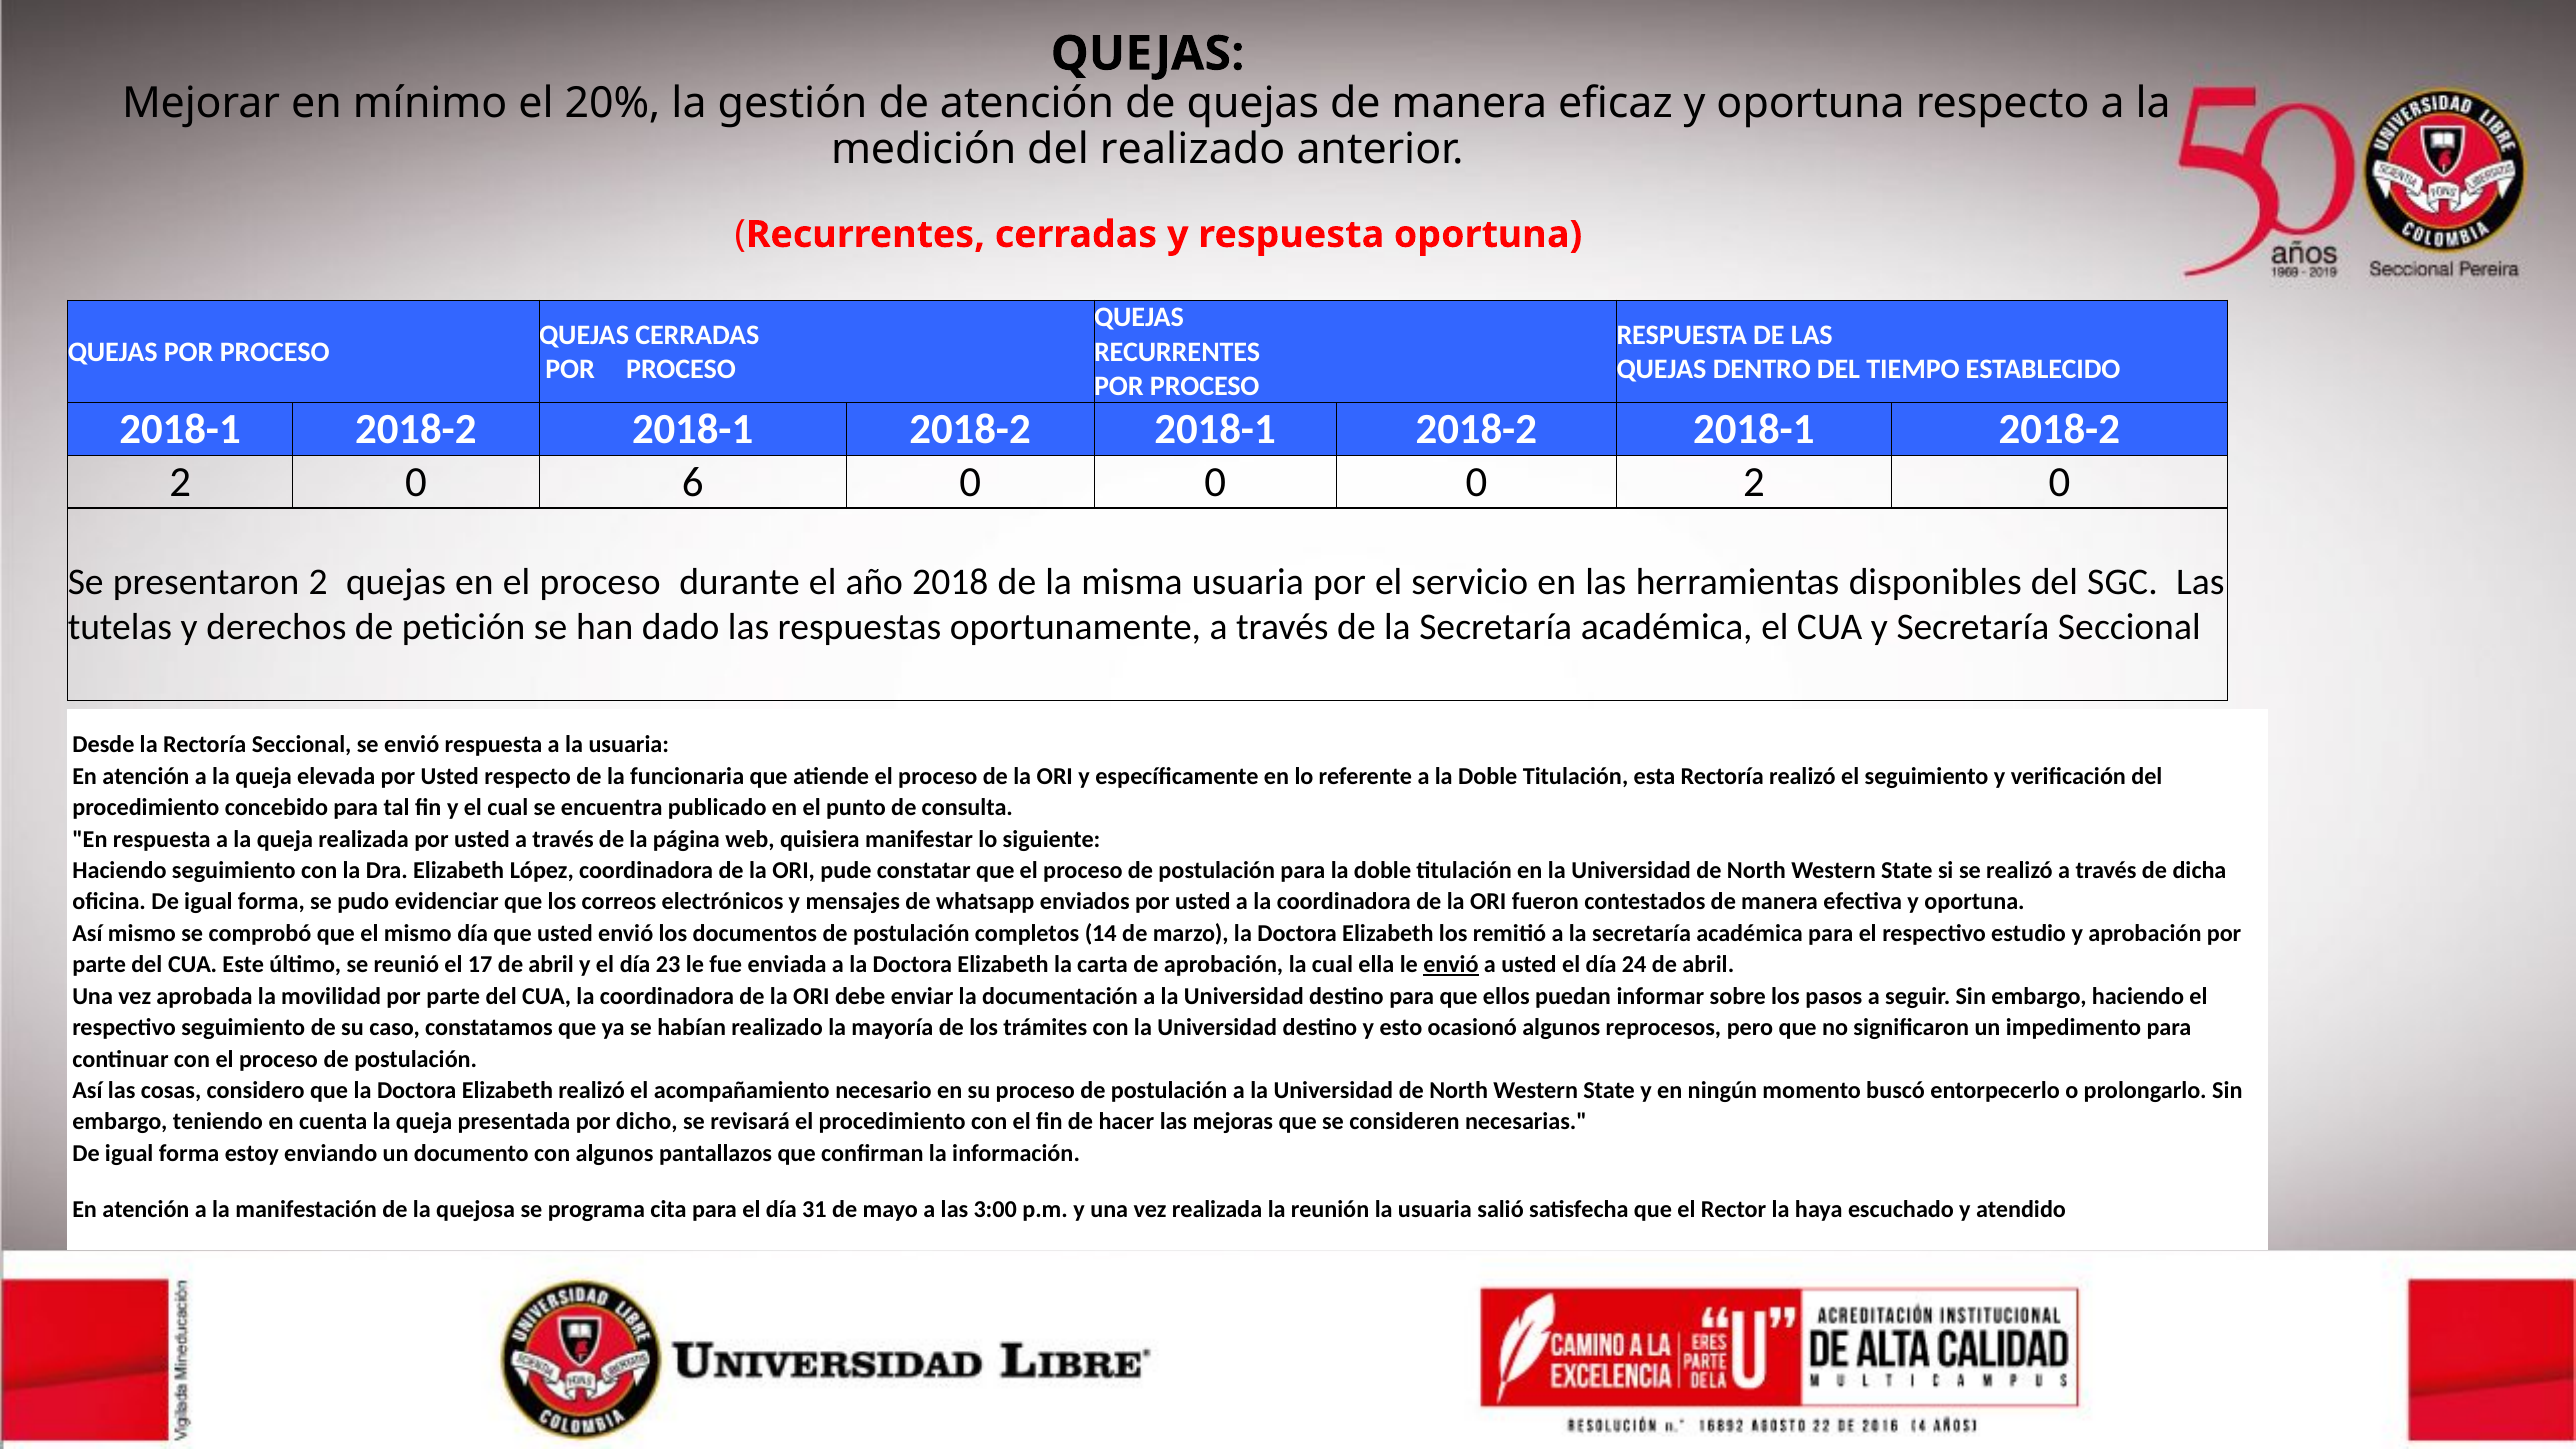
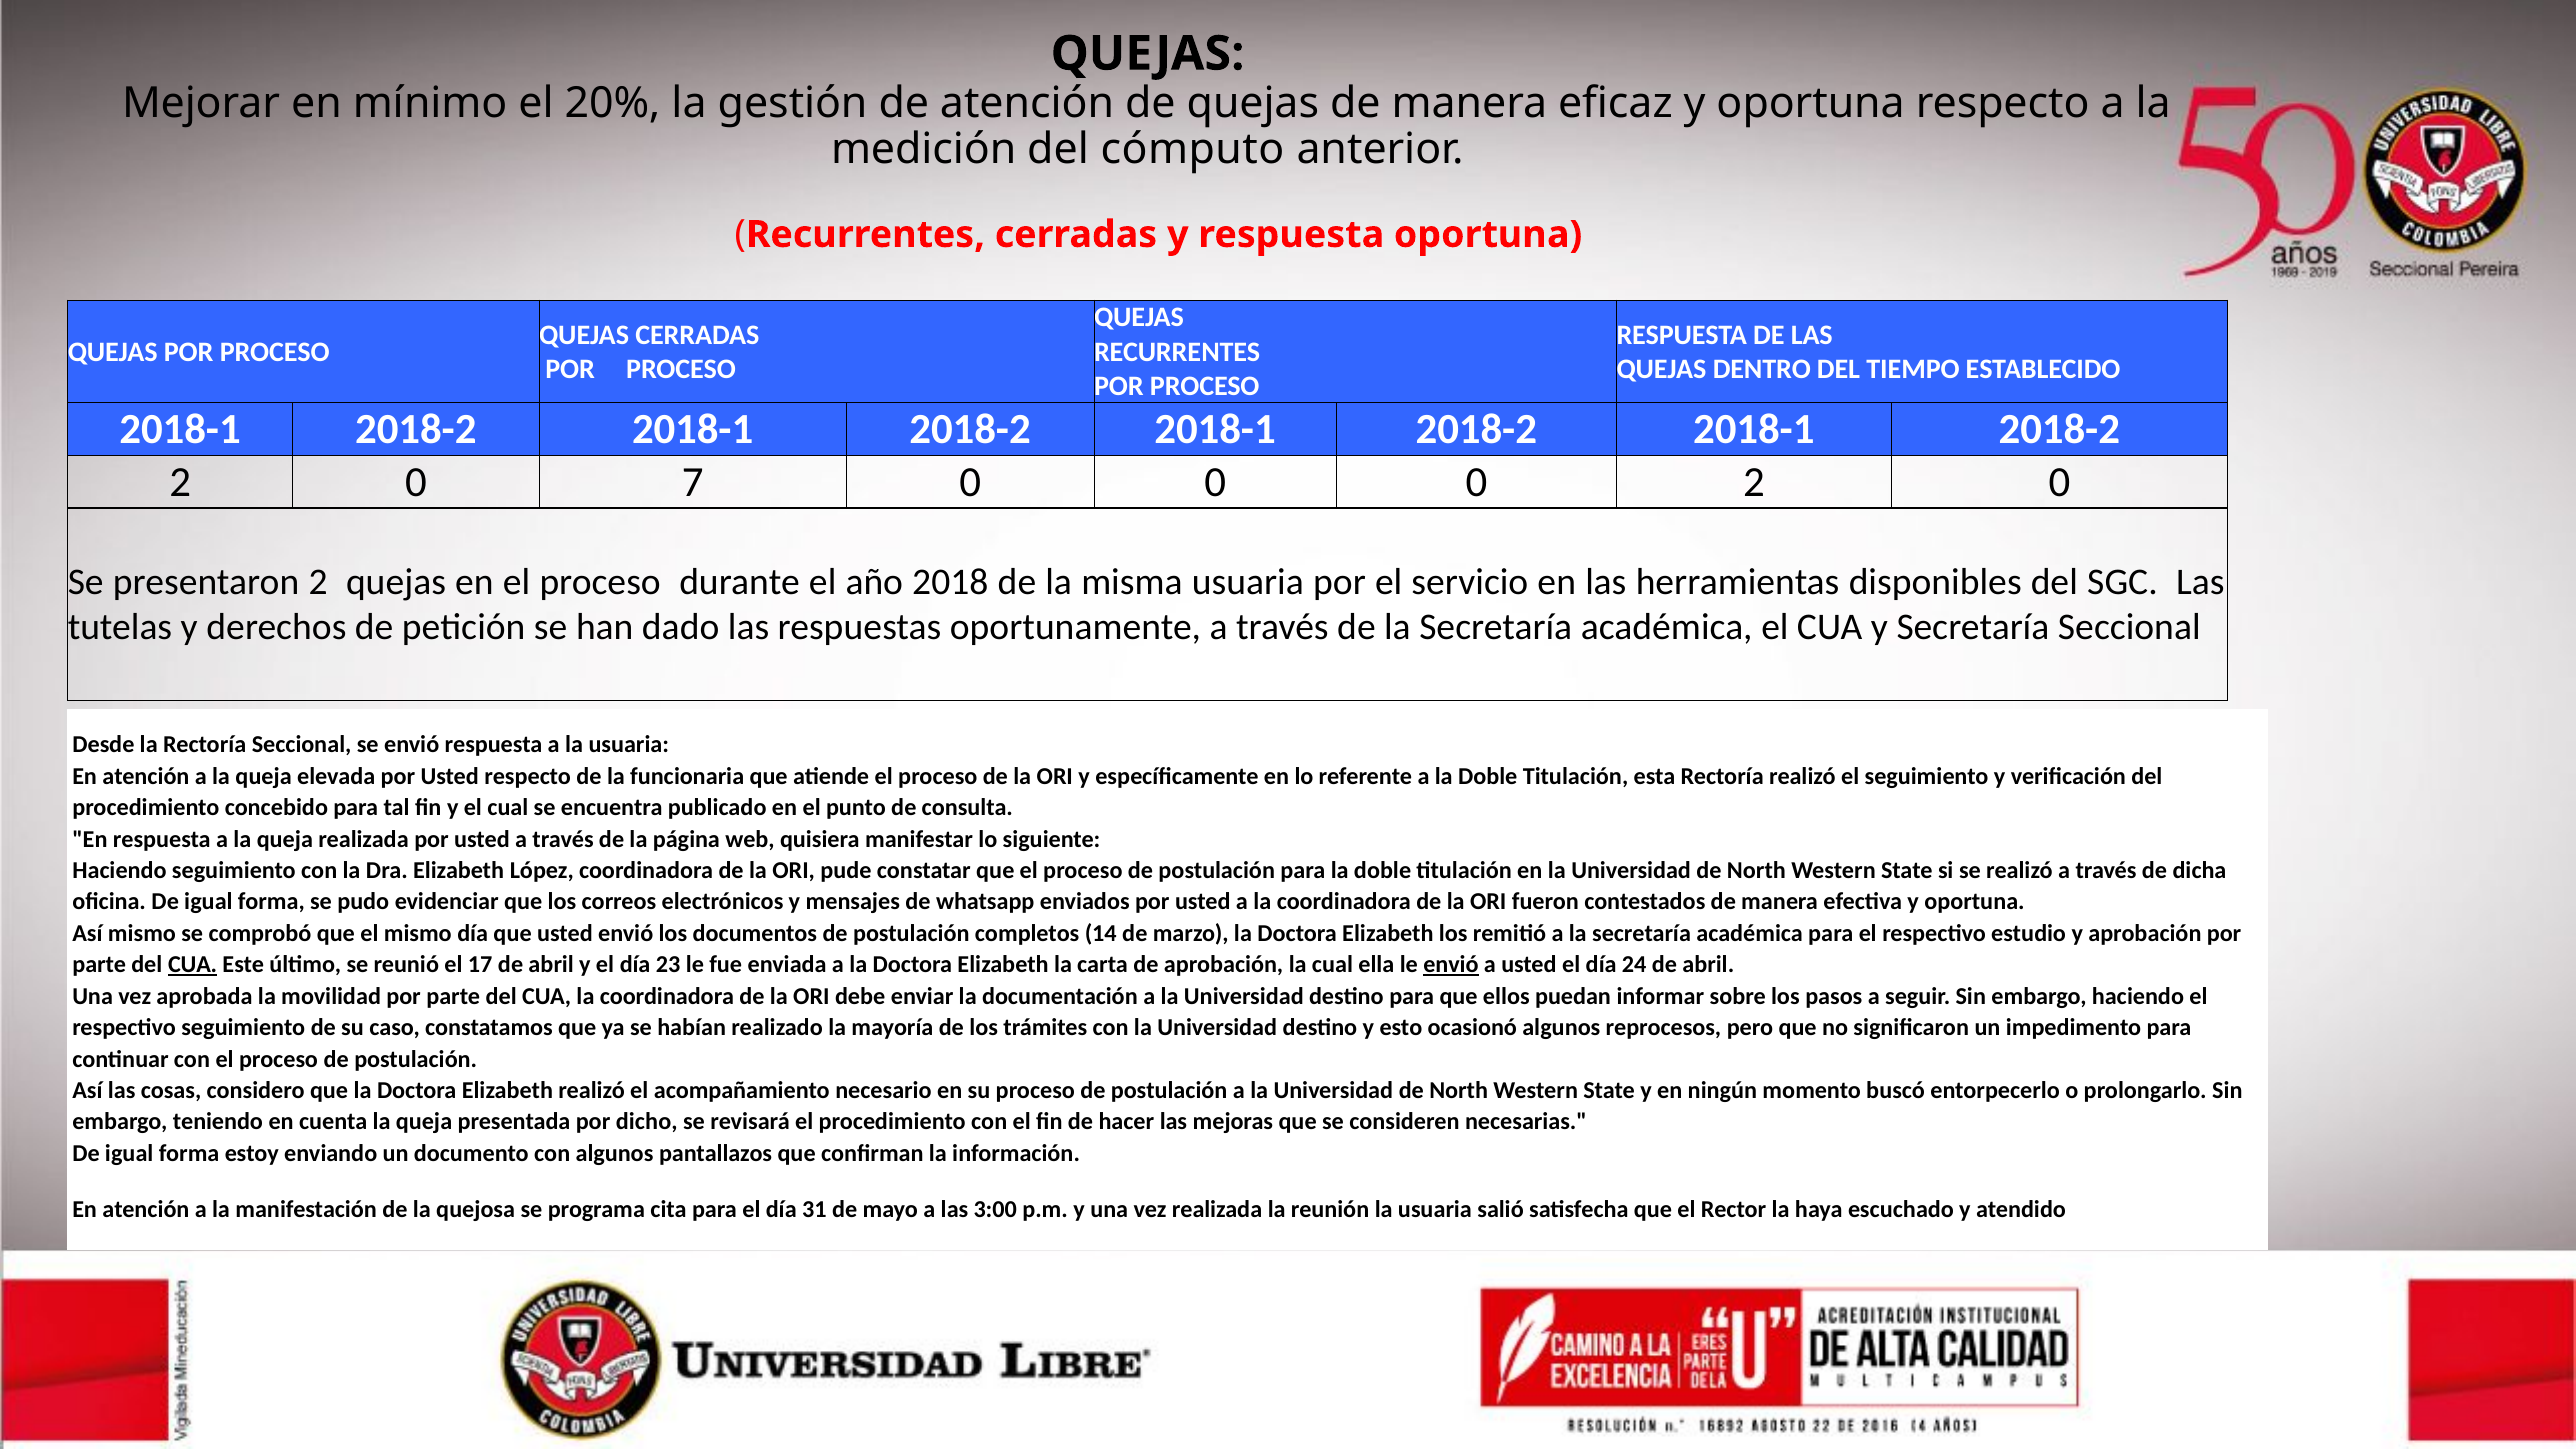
del realizado: realizado -> cómputo (1192, 149)
6: 6 -> 7 (693, 482)
CUA underline: none -> present (193, 965)
